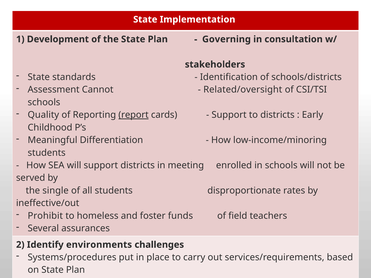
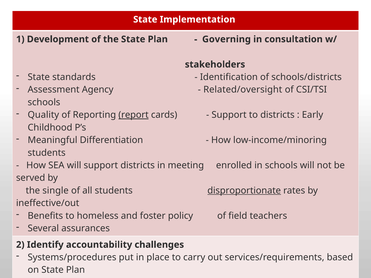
Cannot: Cannot -> Agency (98, 90)
disproportionate underline: none -> present (244, 191)
Prohibit: Prohibit -> Benefits (45, 216)
foster funds: funds -> policy (181, 216)
Identify environments: environments -> accountability (99, 245)
